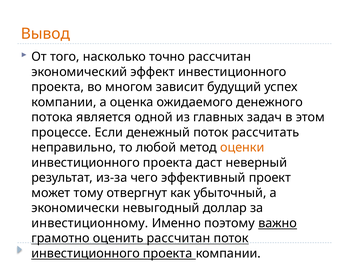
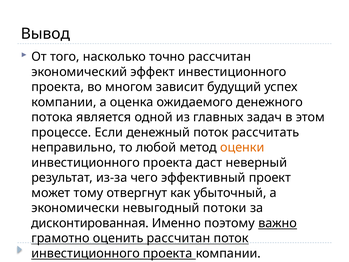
Вывод colour: orange -> black (45, 34)
доллар: доллар -> потоки (225, 208)
инвестиционному: инвестиционному -> дисконтированная (90, 223)
